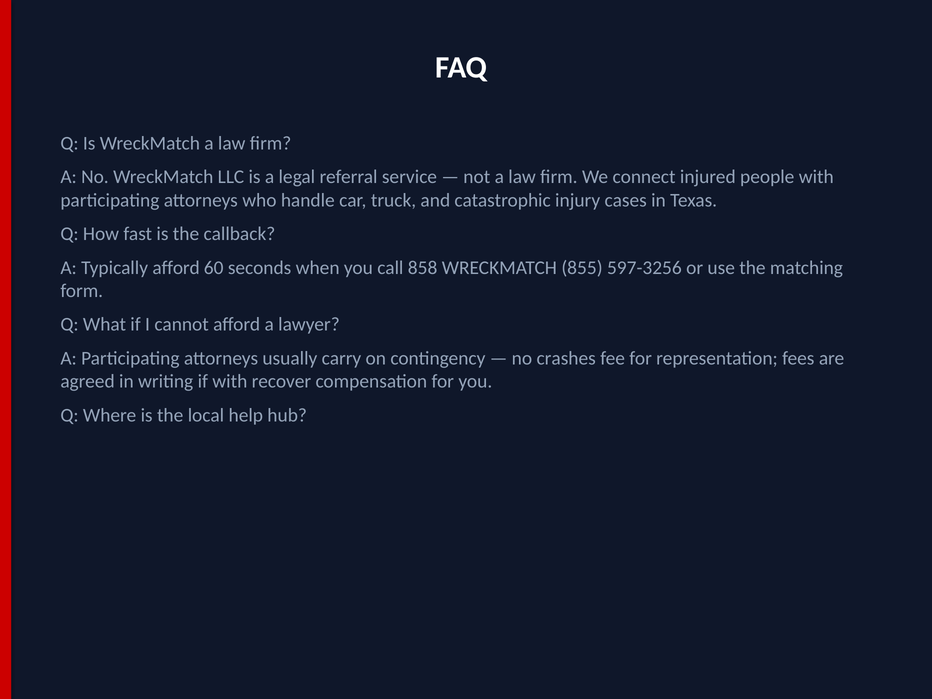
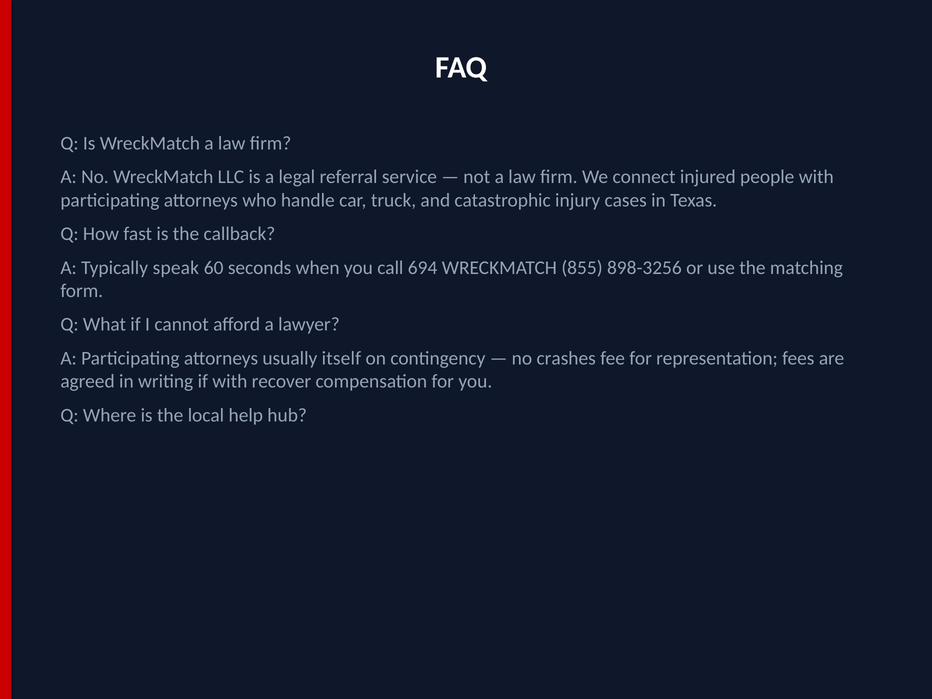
Typically afford: afford -> speak (176, 268)
858: 858 -> 694 (423, 268)
597-3256: 597-3256 -> 898-3256 (644, 268)
carry: carry -> itself (341, 358)
